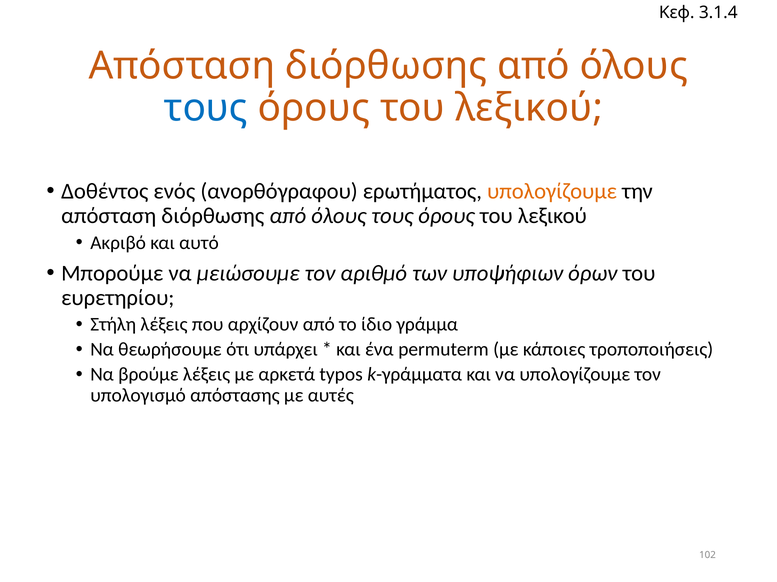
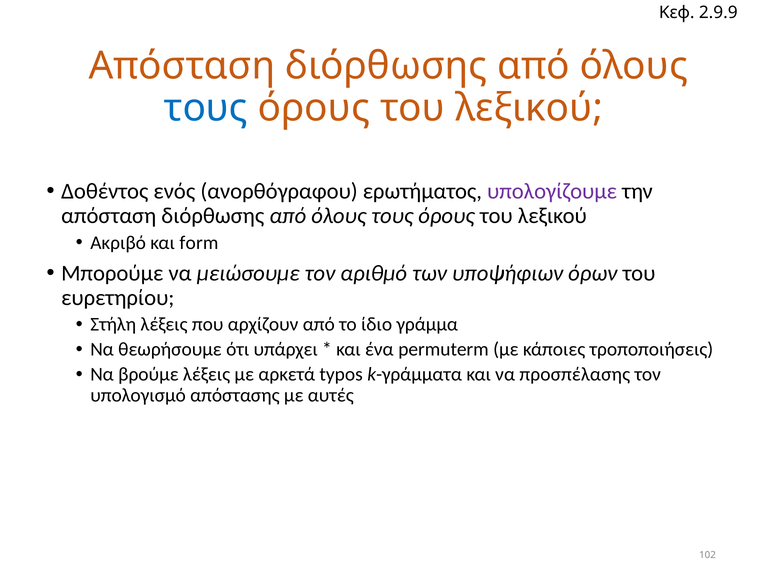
3.1.4: 3.1.4 -> 2.9.9 (718, 13)
υπολογίζουμε colour: orange -> purple (552, 192)
αυτό: αυτό -> form (199, 243)
να υπολογίζουμε: υπολογίζουμε -> προσπέλασης (575, 375)
